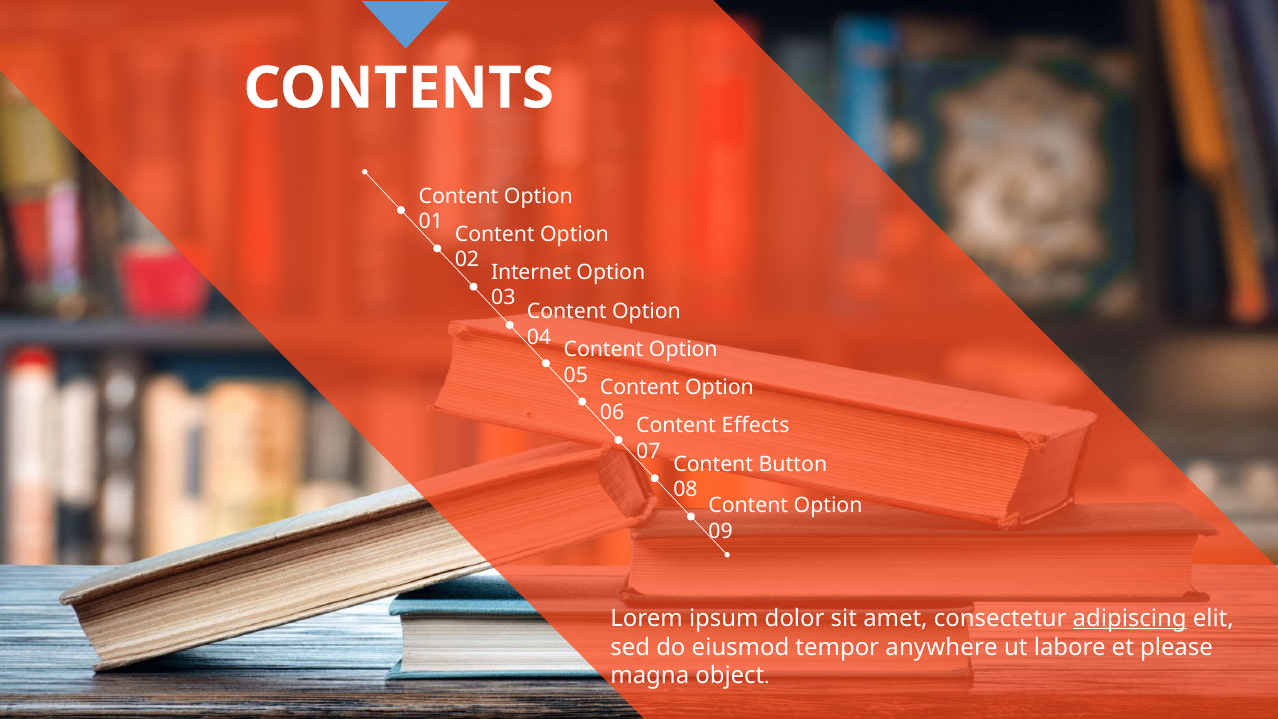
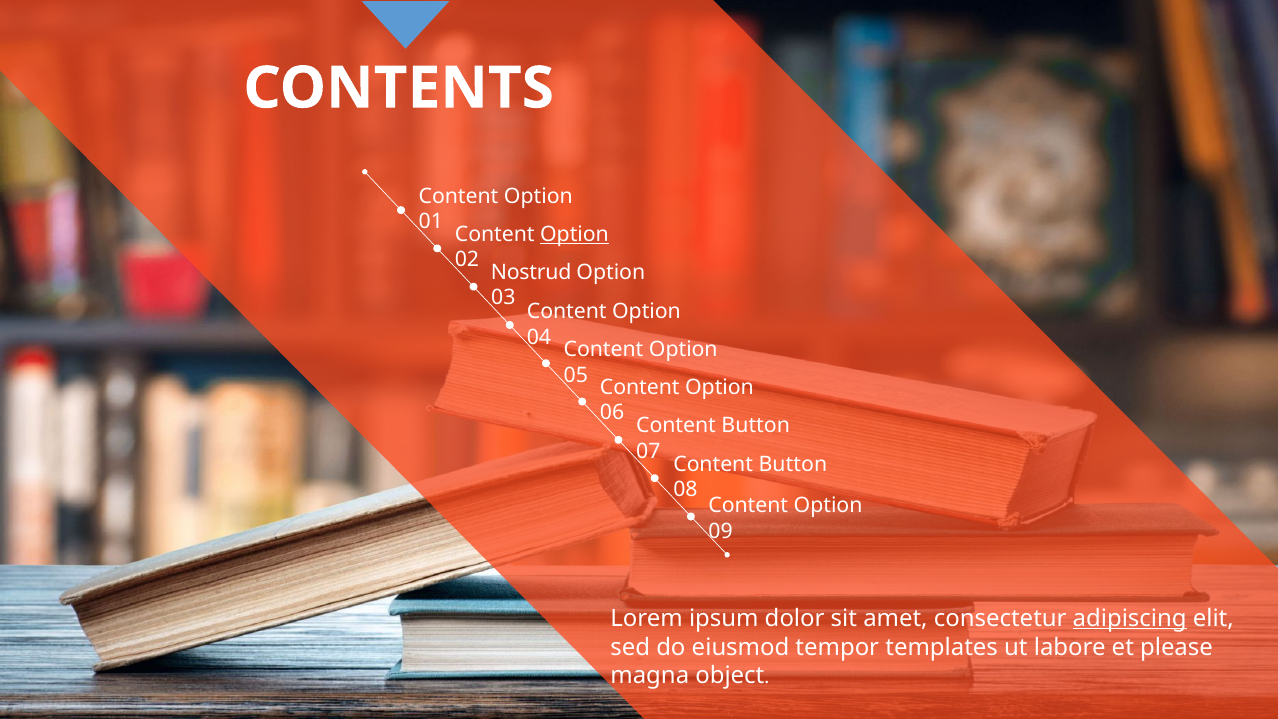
Option underline: none -> present (575, 234)
Internet: Internet -> Nostrud (531, 272)
Effects: Effects -> Button (756, 426)
anywhere: anywhere -> templates (942, 647)
